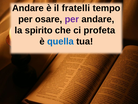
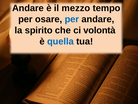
fratelli: fratelli -> mezzo (76, 8)
per colour: purple -> blue (72, 19)
profeta: profeta -> volontà (99, 30)
